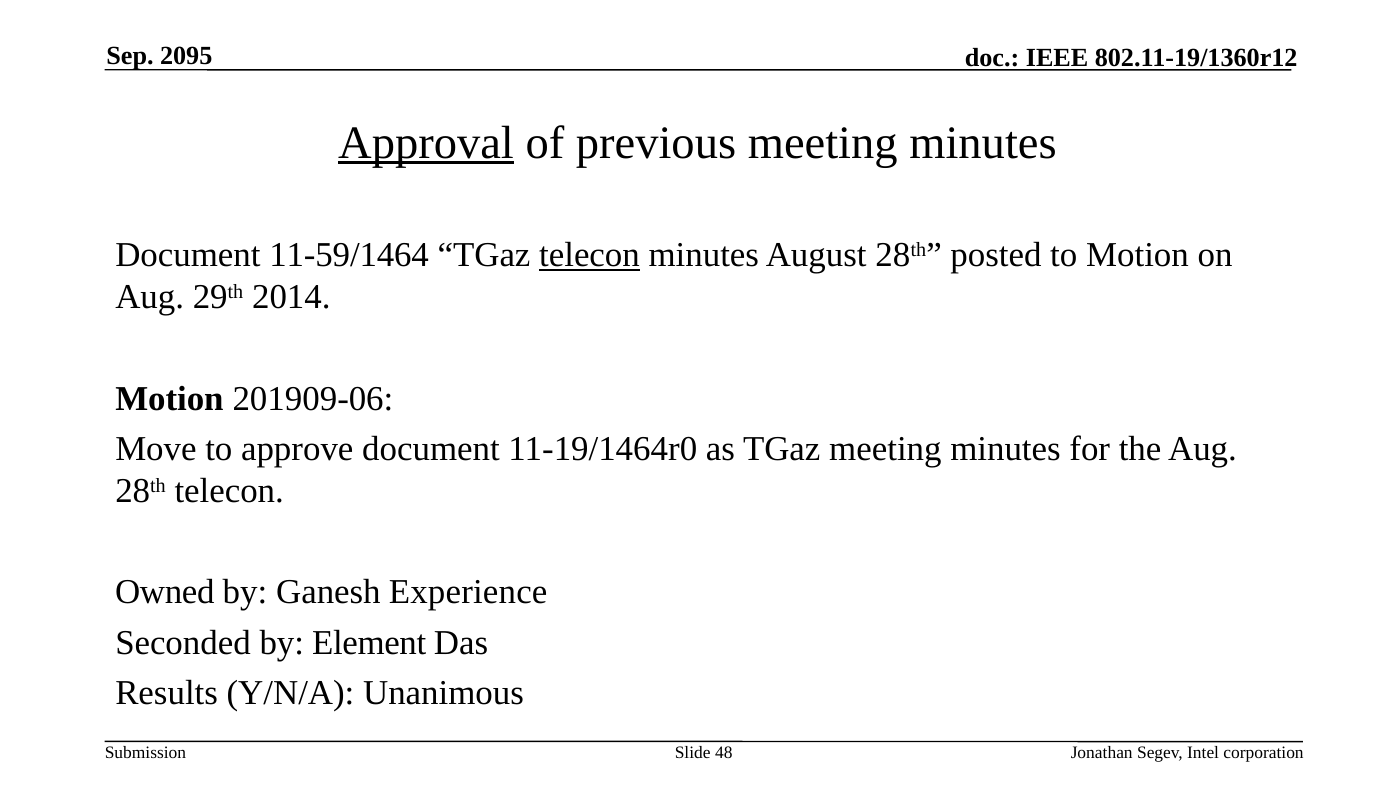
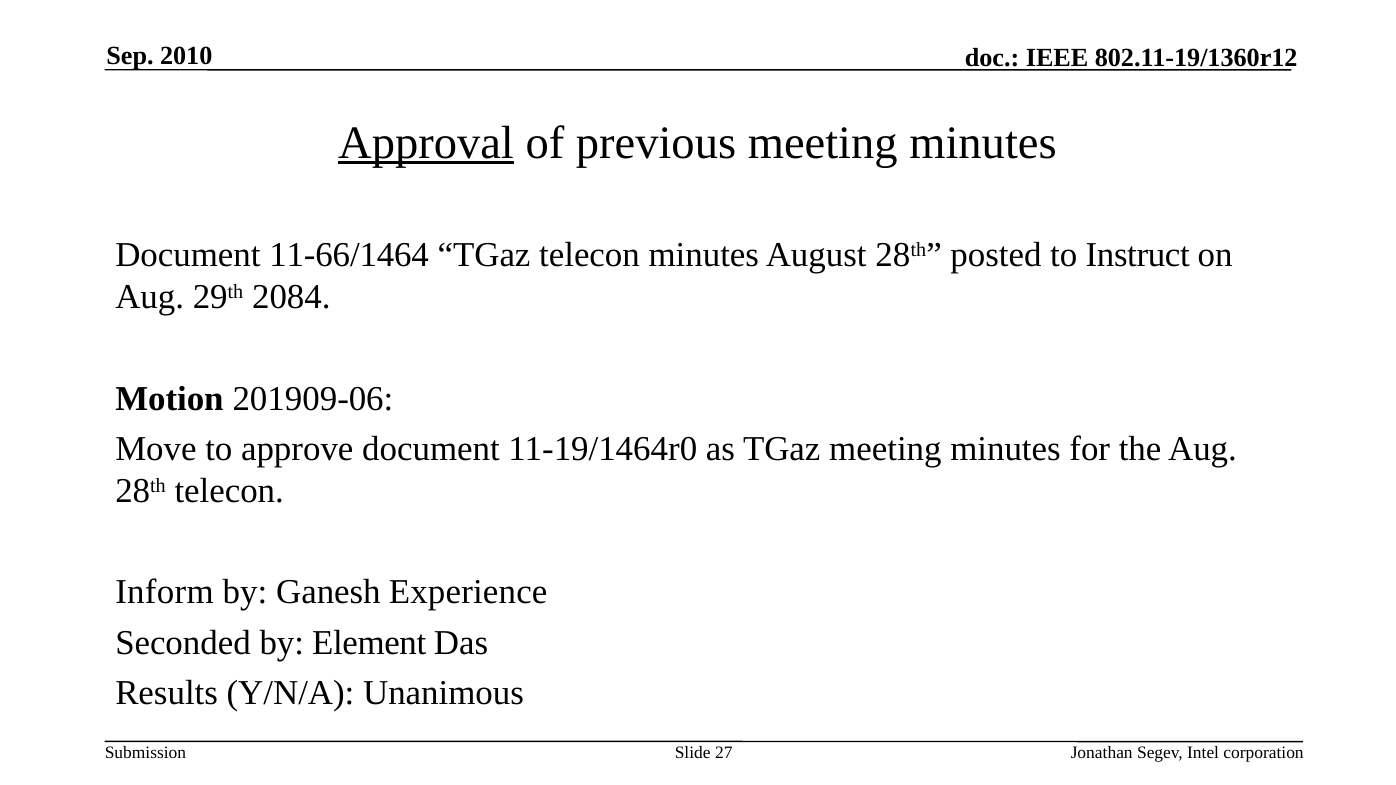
2095: 2095 -> 2010 (186, 56)
11-59/1464: 11-59/1464 -> 11-66/1464 (349, 256)
telecon underline: present -> none (590, 256)
to Motion: Motion -> Instruct (1138, 256)
2014: 2014 -> 2084 (291, 297)
Owned: Owned -> Inform (164, 592)
48: 48 -> 27 (724, 753)
